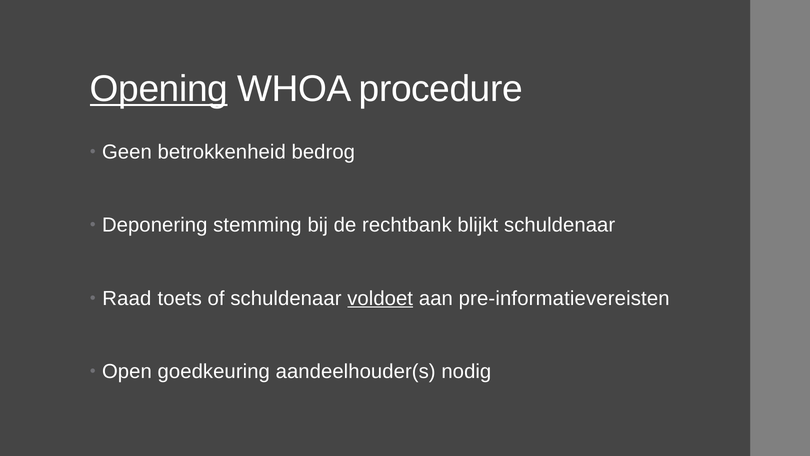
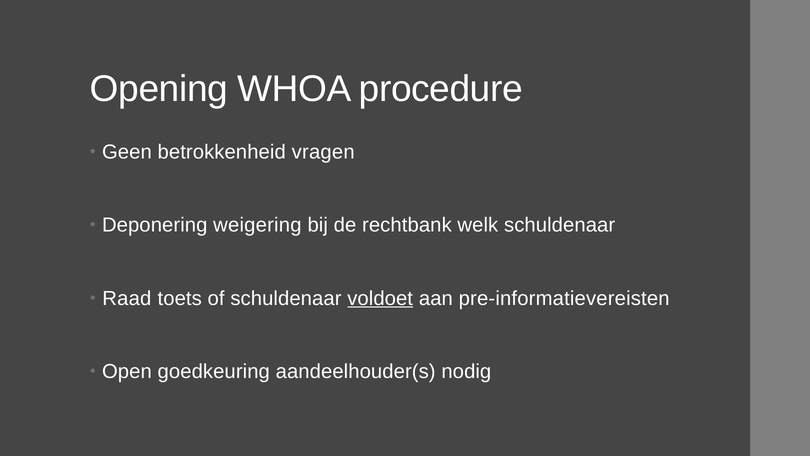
Opening underline: present -> none (159, 89)
bedrog: bedrog -> vragen (323, 152)
stemming: stemming -> weigering (257, 225)
blijkt: blijkt -> welk (478, 225)
